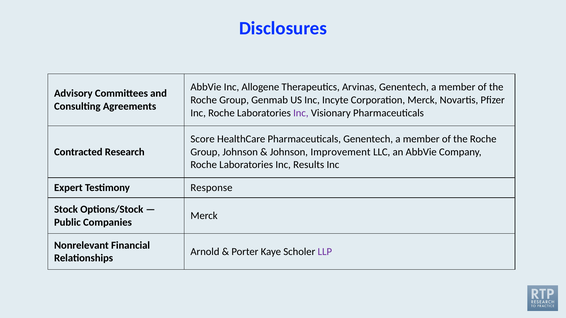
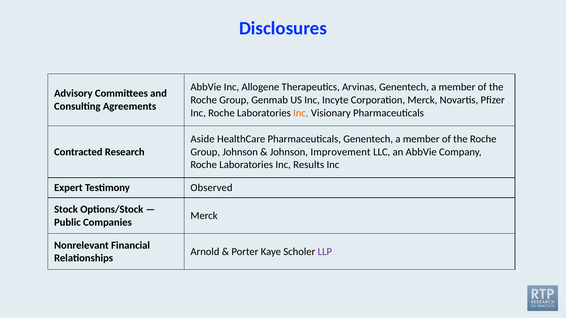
Inc colour: purple -> orange (301, 113)
Score: Score -> Aside (203, 139)
Response: Response -> Observed (211, 188)
